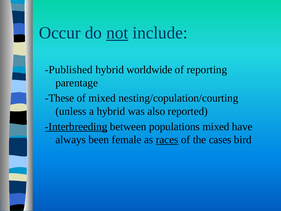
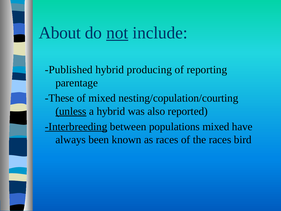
Occur: Occur -> About (60, 33)
worldwide: worldwide -> producing (149, 70)
unless underline: none -> present (71, 111)
female: female -> known (127, 140)
races underline: present -> none (167, 140)
the cases: cases -> races (220, 140)
